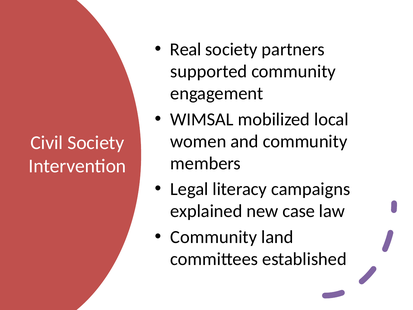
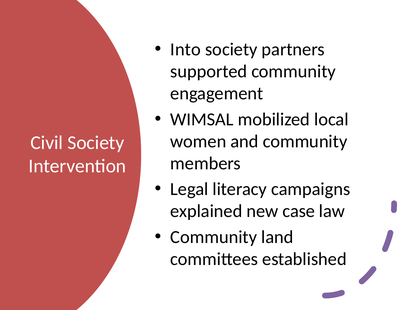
Real: Real -> Into (186, 49)
